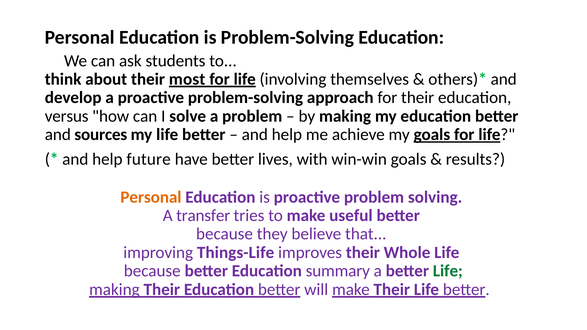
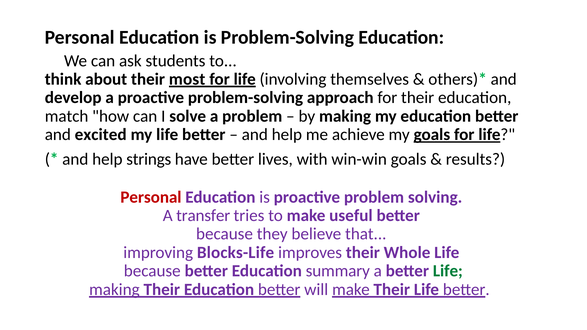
versus: versus -> match (67, 116)
sources: sources -> excited (101, 135)
future: future -> strings (149, 159)
Personal colour: orange -> red (151, 197)
Things-Life: Things-Life -> Blocks-Life (236, 253)
